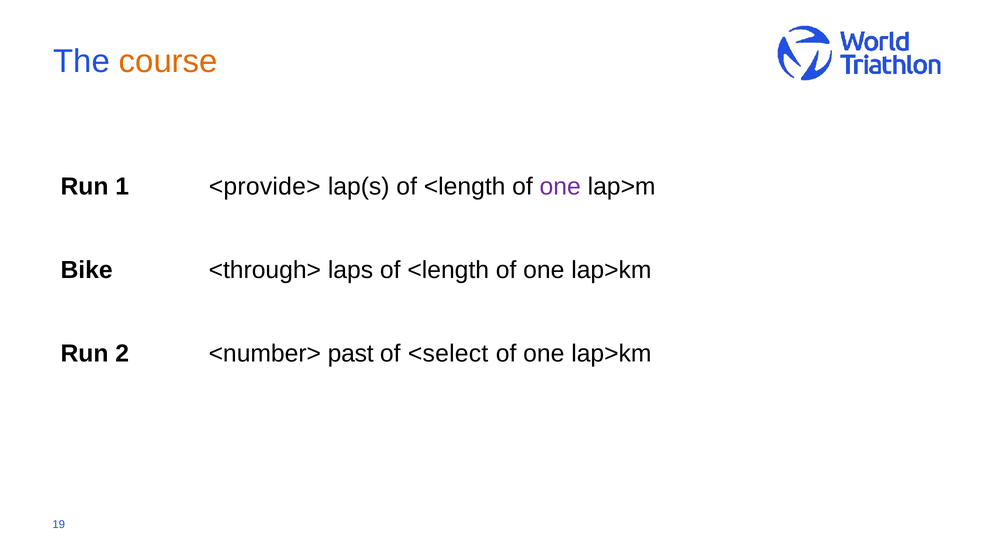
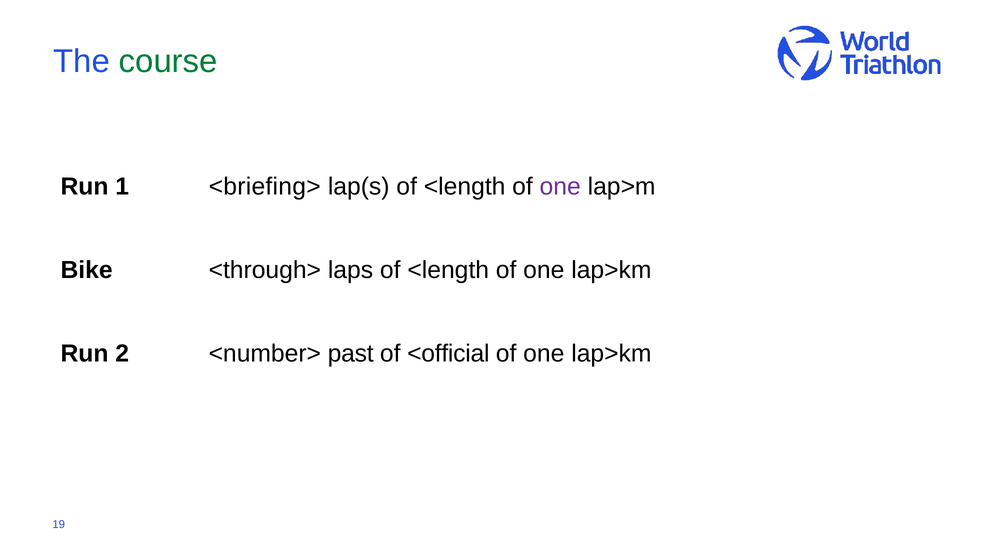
course colour: orange -> green (168, 61)
<provide>: <provide> -> <briefing> (265, 187)
<select: <select -> <official (448, 354)
